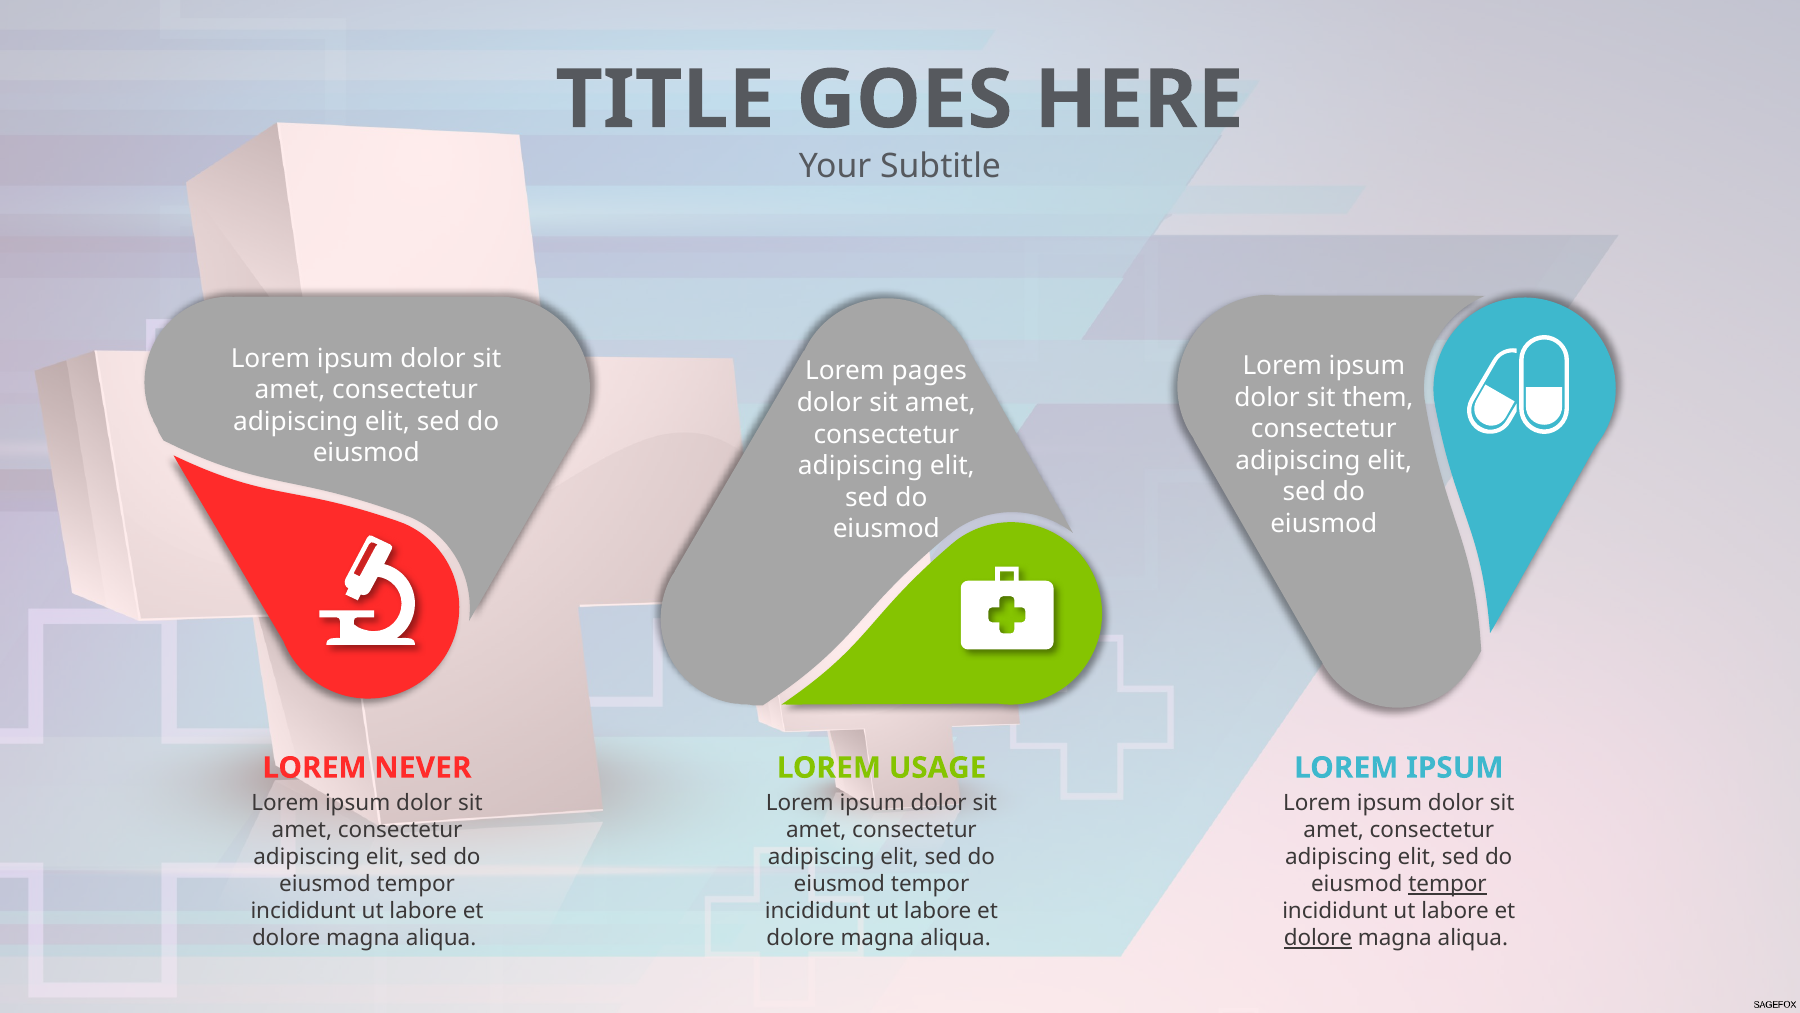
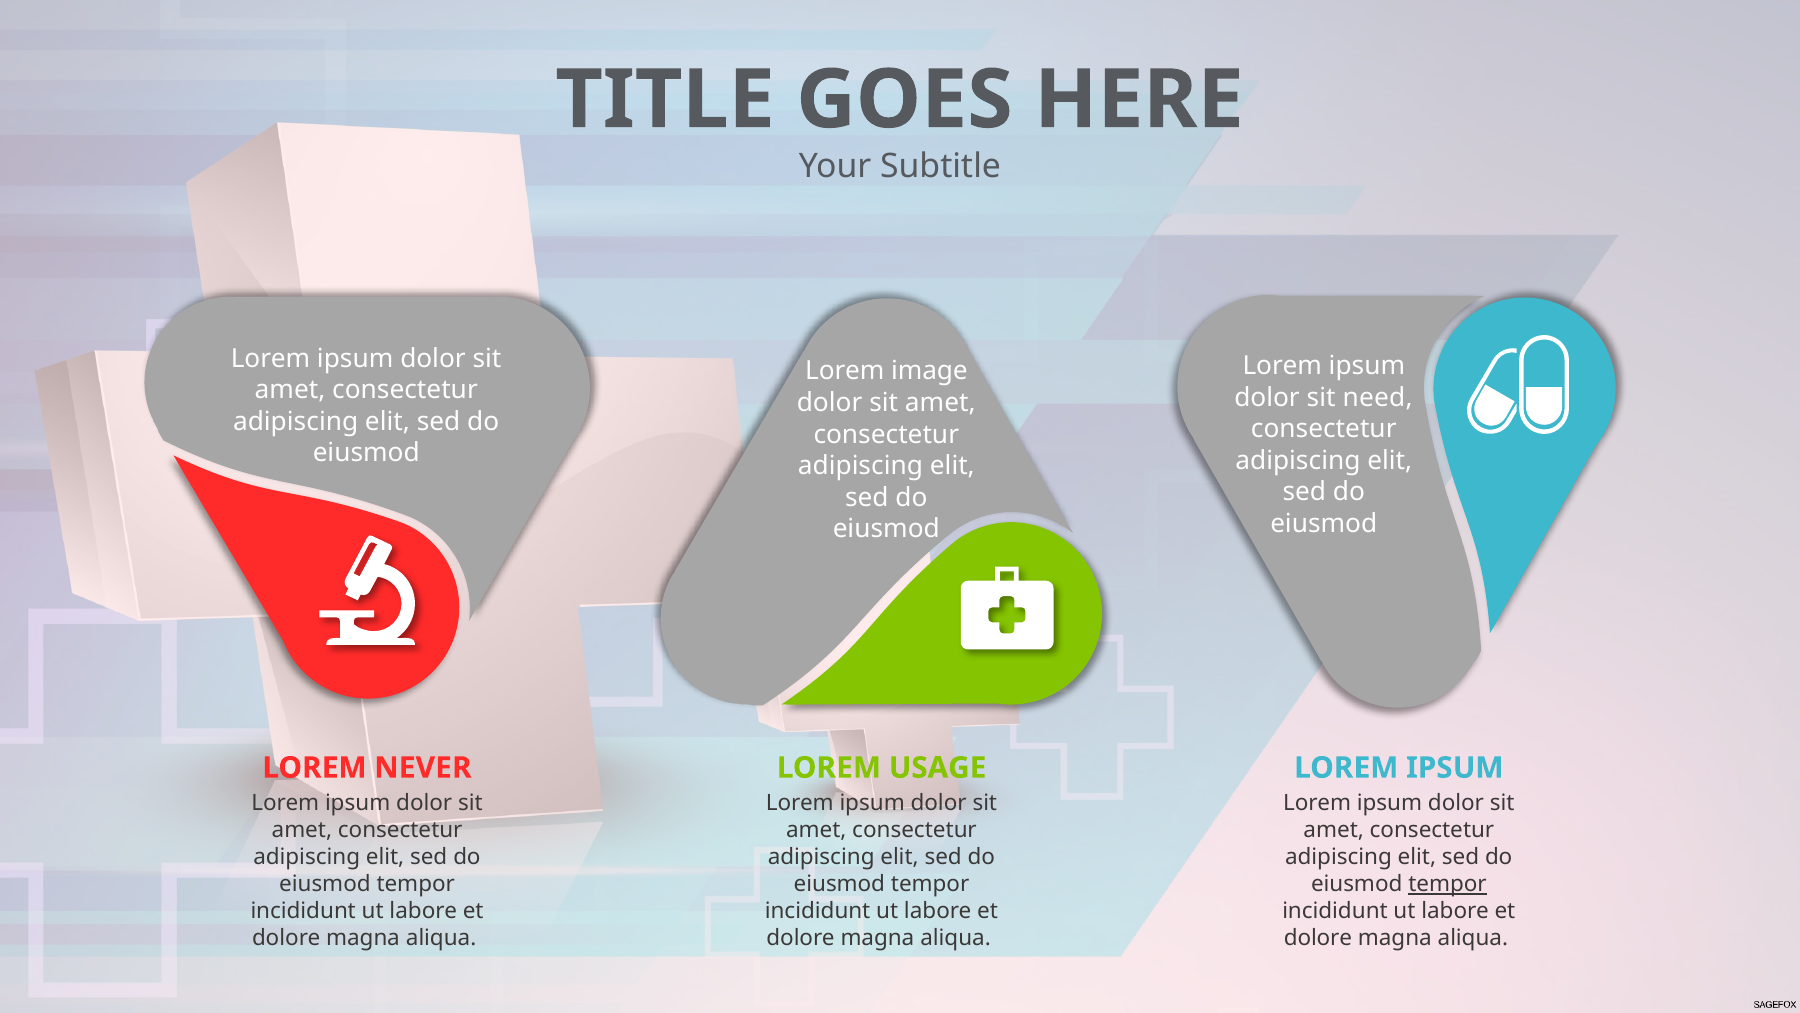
pages: pages -> image (929, 371)
them: them -> need (1378, 397)
dolore underline: present -> none (1318, 938)
